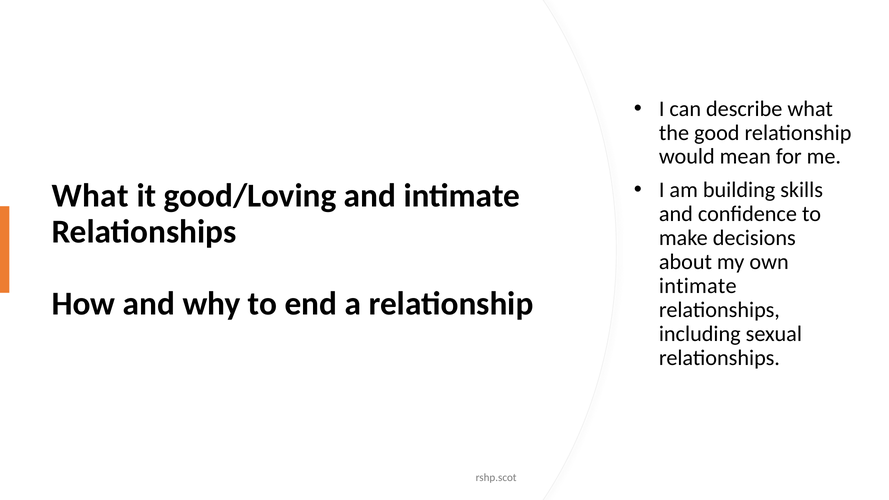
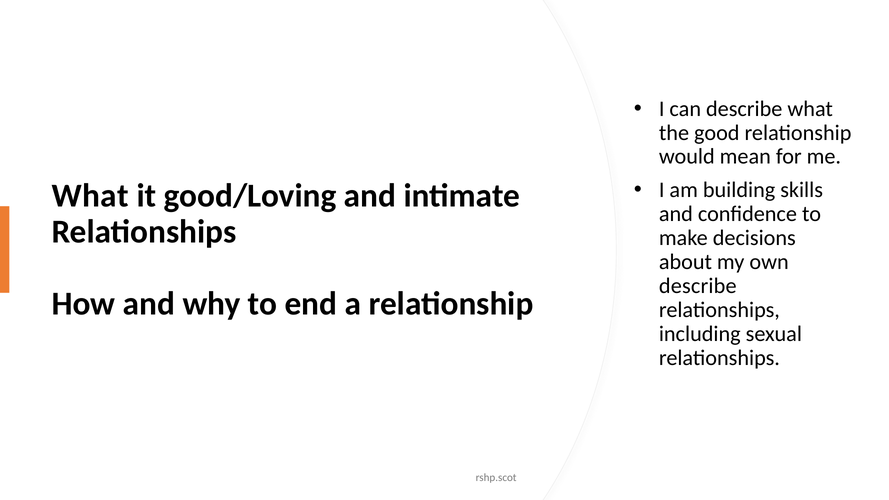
intimate: intimate -> describe (698, 286)
